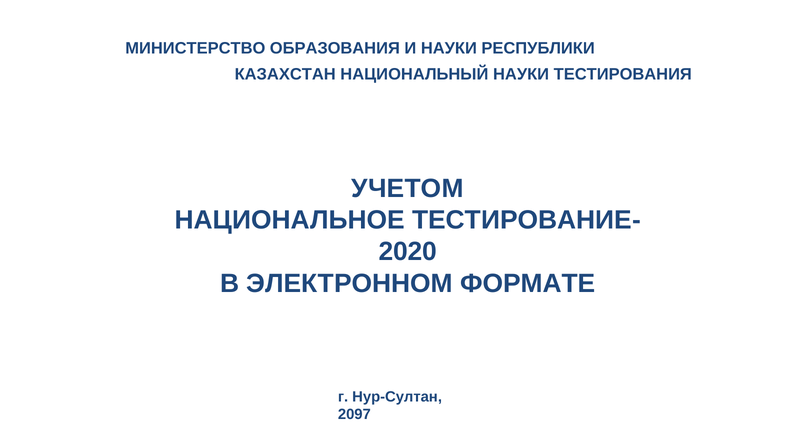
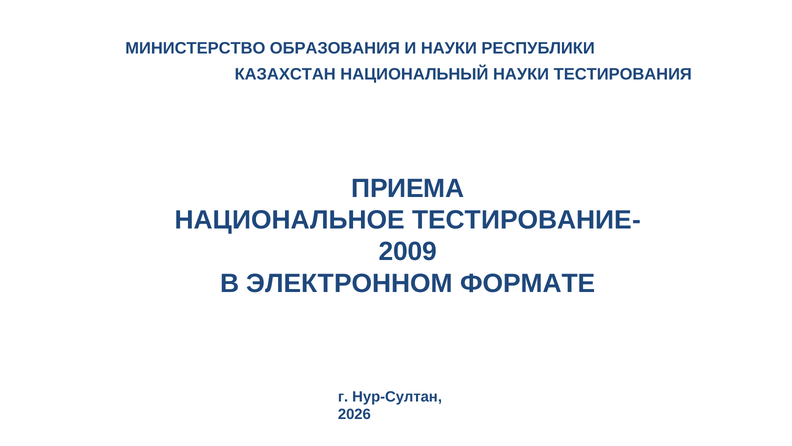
УЧЕТОМ: УЧЕТОМ -> ПРИЕМА (408, 188)
2020: 2020 -> 2009 (408, 252)
2097: 2097 -> 2026 (354, 415)
